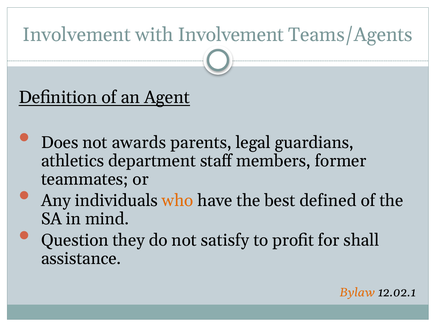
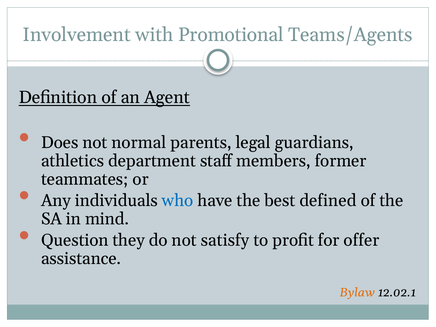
with Involvement: Involvement -> Promotional (231, 35)
awards: awards -> normal (139, 143)
who colour: orange -> blue (178, 201)
shall: shall -> offer (361, 240)
